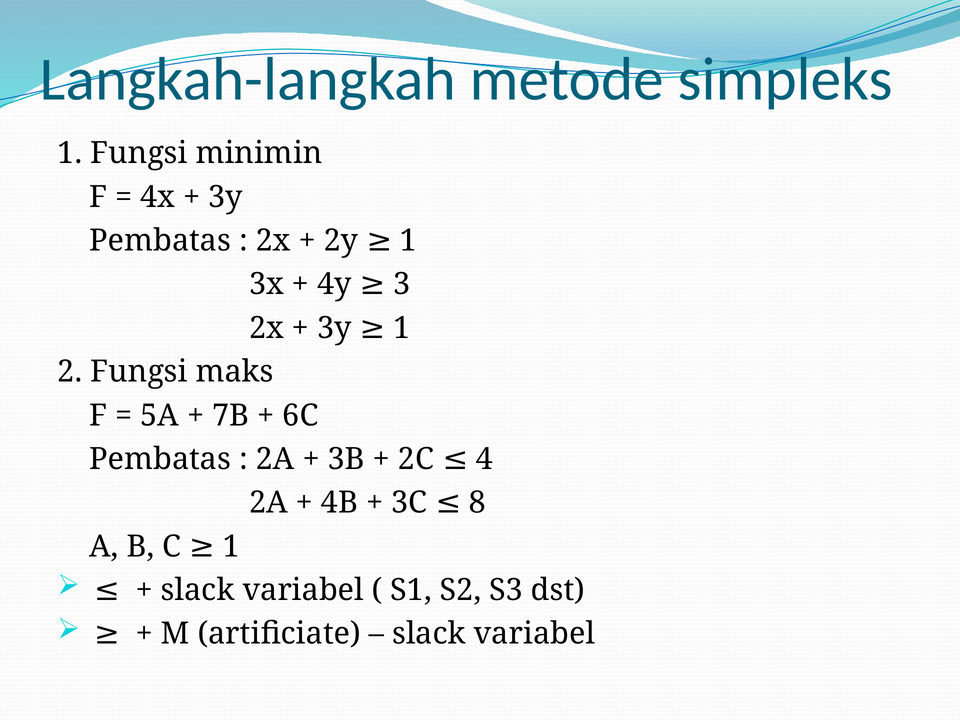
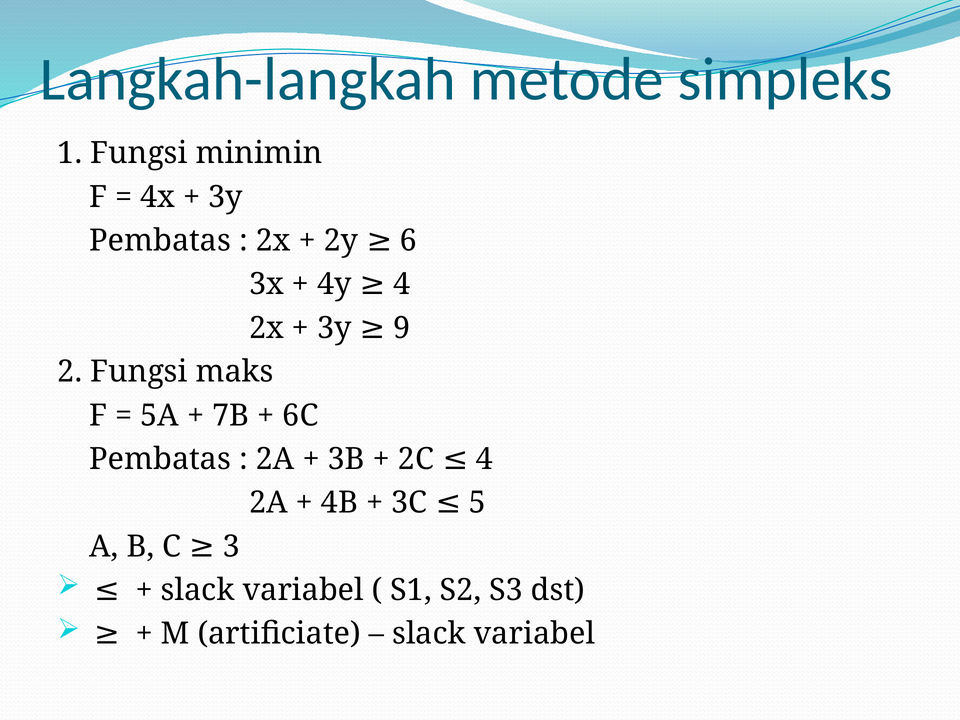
2y 1: 1 -> 6 (408, 241)
4y 3: 3 -> 4 (402, 284)
3y 1: 1 -> 9 (402, 328)
8: 8 -> 5 (477, 503)
C 1: 1 -> 3 (231, 546)
